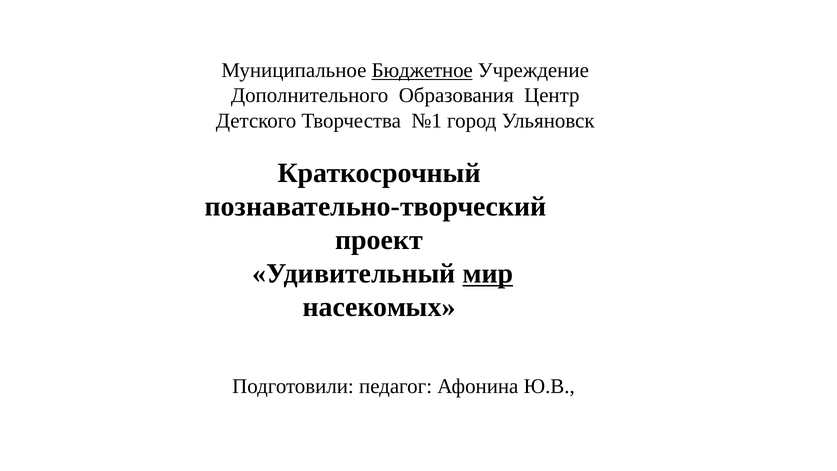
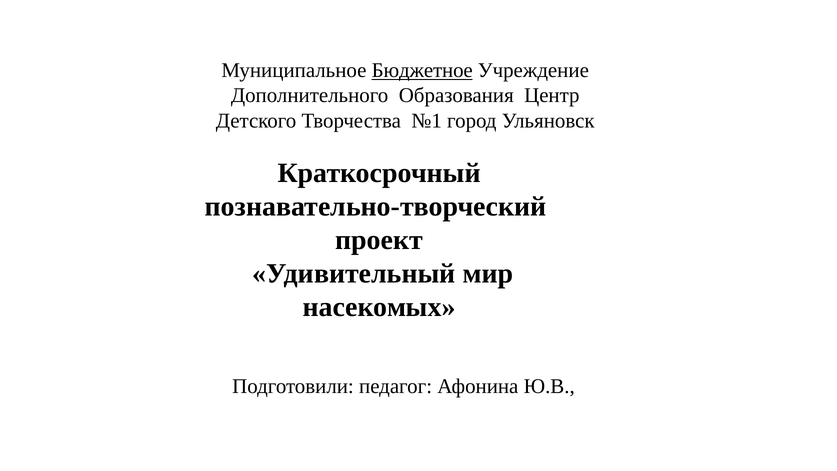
мир underline: present -> none (488, 274)
